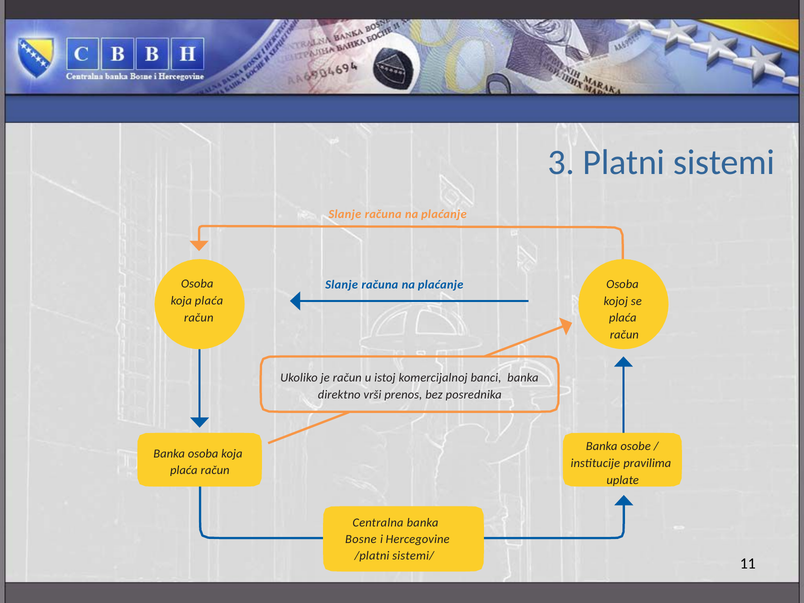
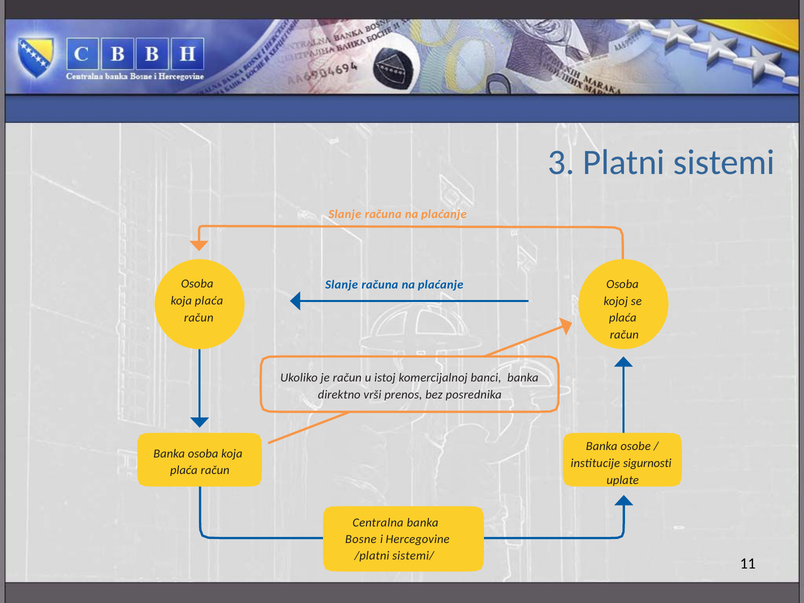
pravilima: pravilima -> sigurnosti (647, 463)
